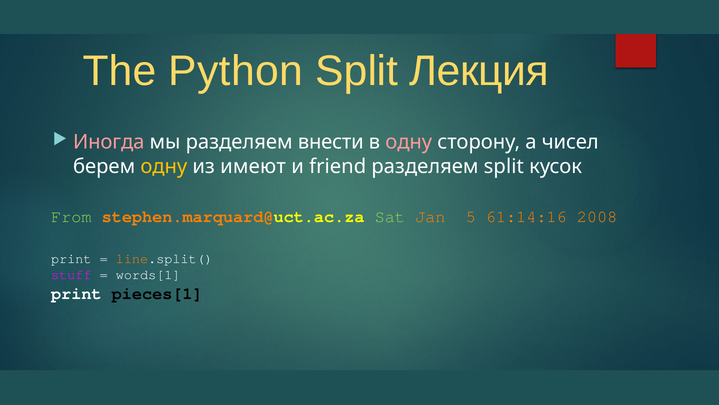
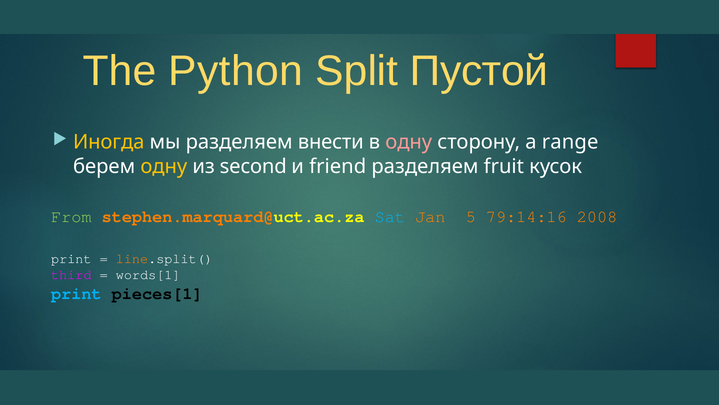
Лекция: Лекция -> Пустой (479, 71)
Иногда colour: pink -> yellow (109, 142)
чисел: чисел -> range (570, 142)
имеют: имеют -> second (253, 166)
разделяем split: split -> fruit (504, 166)
Sat colour: light green -> light blue (390, 216)
61:14:16: 61:14:16 -> 79:14:16 (526, 216)
stuff: stuff -> third (71, 275)
print colour: white -> light blue (76, 293)
